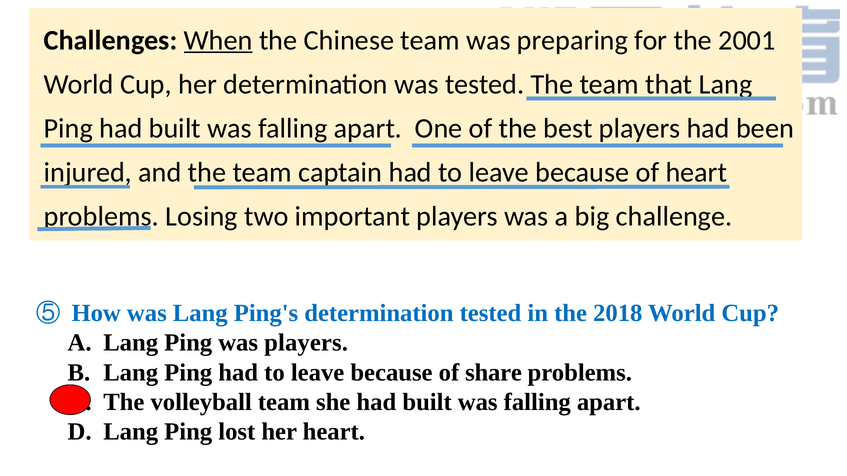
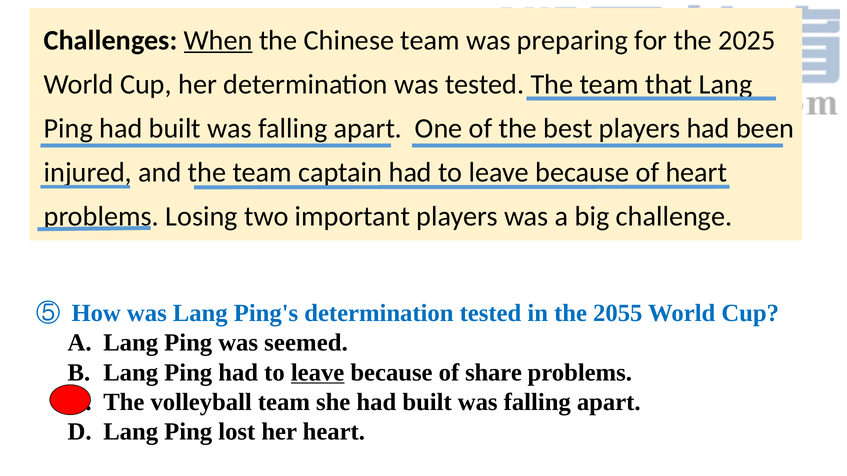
2001: 2001 -> 2025 (747, 40)
2018: 2018 -> 2055 (618, 313)
was players: players -> seemed (306, 343)
leave underline: none -> present (318, 373)
